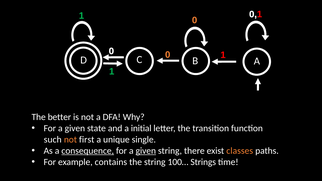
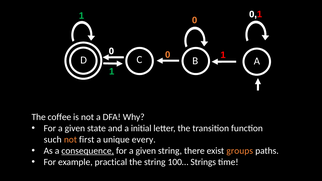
better: better -> coffee (59, 117)
single: single -> every (144, 140)
given underline: present -> none (146, 151)
classes: classes -> groups (240, 151)
contains: contains -> practical (111, 162)
